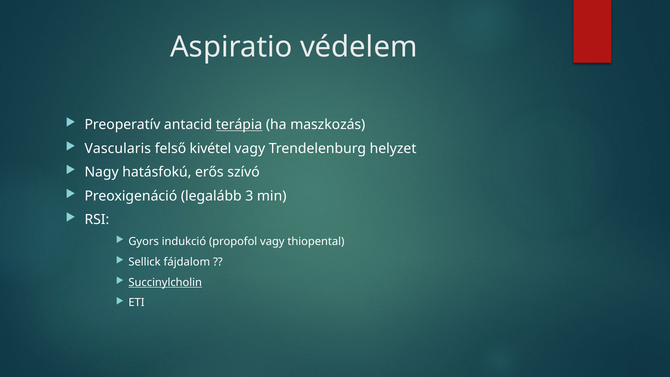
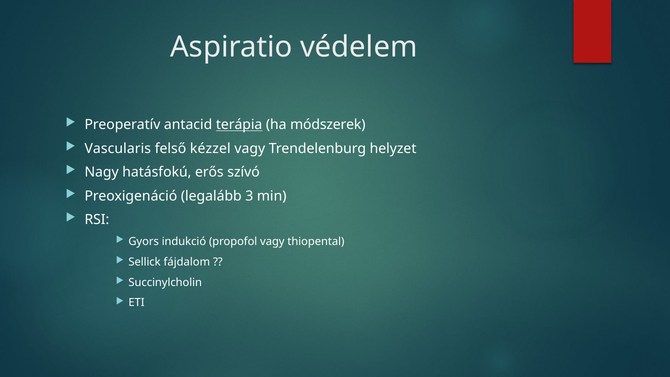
maszkozás: maszkozás -> módszerek (328, 125)
kivétel: kivétel -> kézzel (210, 148)
Succinylcholin underline: present -> none (165, 282)
